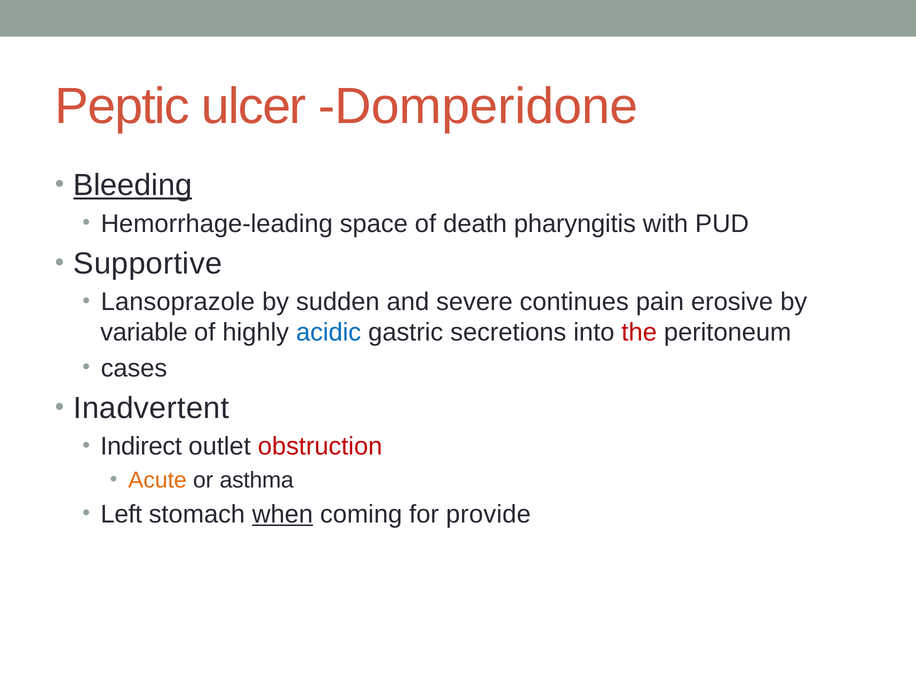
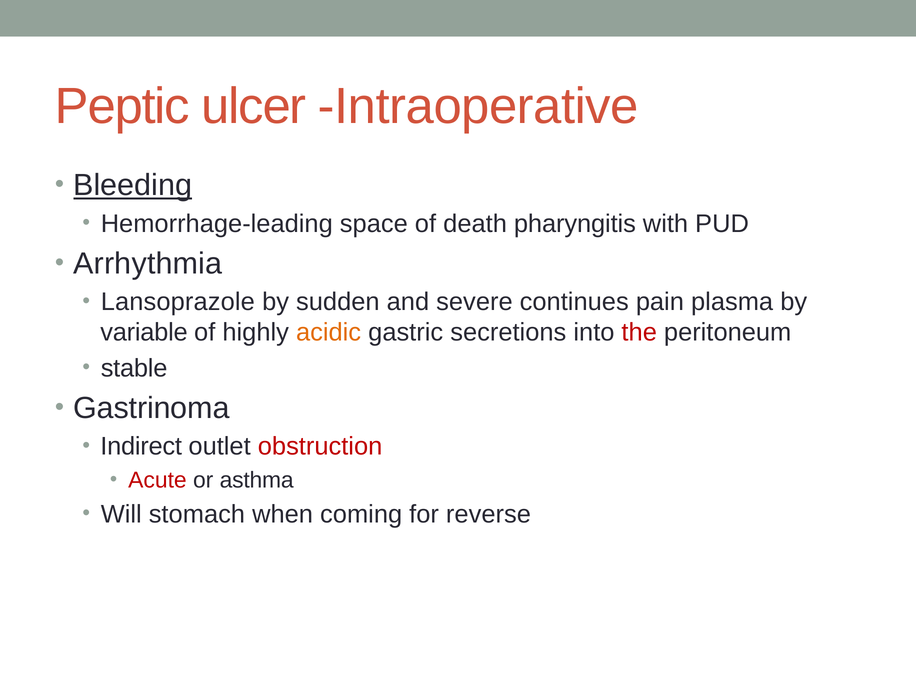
Domperidone: Domperidone -> Intraoperative (478, 107)
Supportive: Supportive -> Arrhythmia (148, 264)
erosive: erosive -> plasma (732, 302)
acidic colour: blue -> orange (329, 333)
cases: cases -> stable (134, 368)
Inadvertent: Inadvertent -> Gastrinoma (151, 408)
Acute colour: orange -> red (157, 480)
Left: Left -> Will (121, 514)
when underline: present -> none (283, 514)
provide: provide -> reverse (488, 514)
